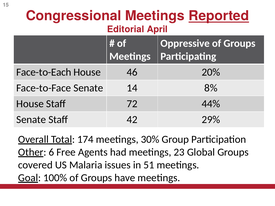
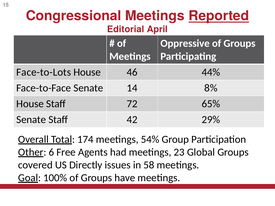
Face-to-Each: Face-to-Each -> Face-to-Lots (44, 72)
20%: 20% -> 44% (211, 72)
44%: 44% -> 65% (211, 104)
30%: 30% -> 54% (150, 139)
Malaria: Malaria -> Directly (86, 165)
51: 51 -> 58 (149, 165)
